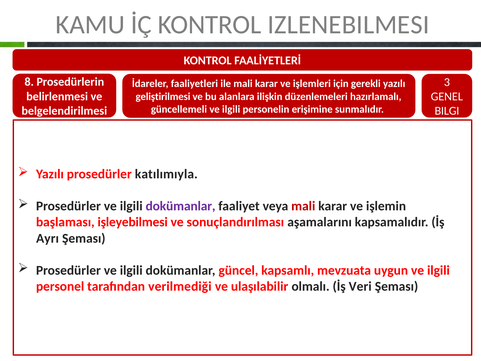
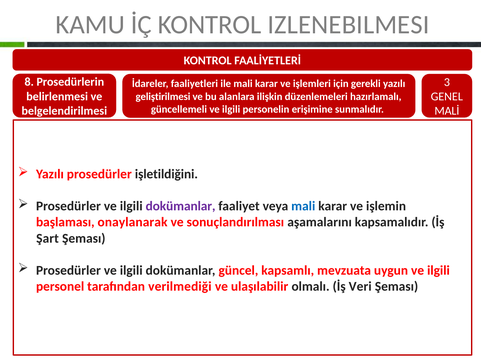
BILGI: BILGI -> MALİ (447, 111)
katılımıyla: katılımıyla -> işletildiğini (166, 174)
mali colour: red -> blue (303, 206)
işleyebilmesi: işleyebilmesi -> onaylanarak (133, 222)
Ayrı: Ayrı -> Şart (48, 238)
